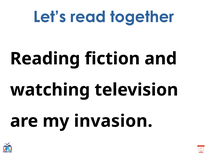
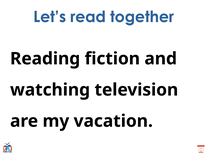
invasion: invasion -> vacation (113, 120)
